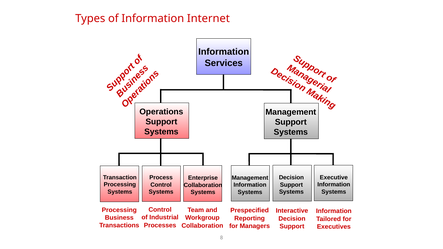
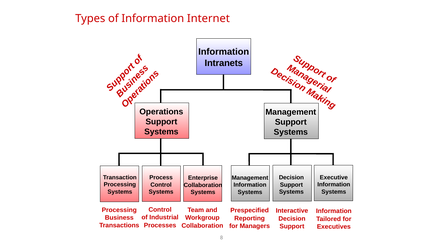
Services: Services -> Intranets (224, 63)
